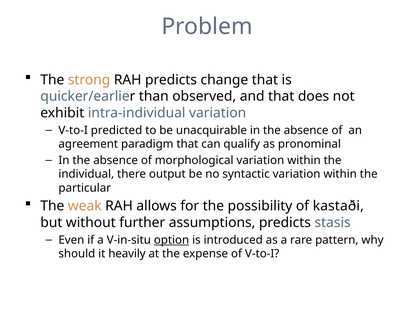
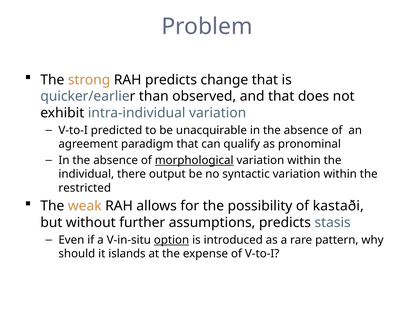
morphological underline: none -> present (194, 160)
particular: particular -> restricted (85, 188)
heavily: heavily -> islands (127, 253)
